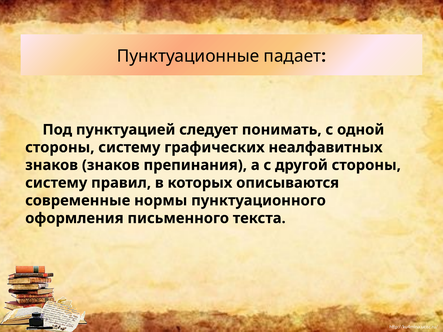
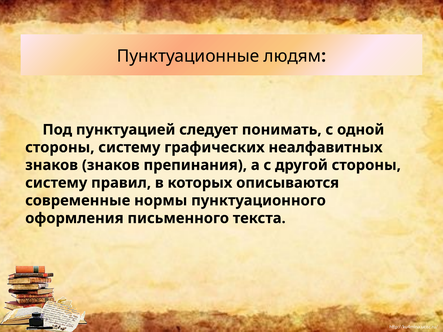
падает: падает -> людям (292, 56)
